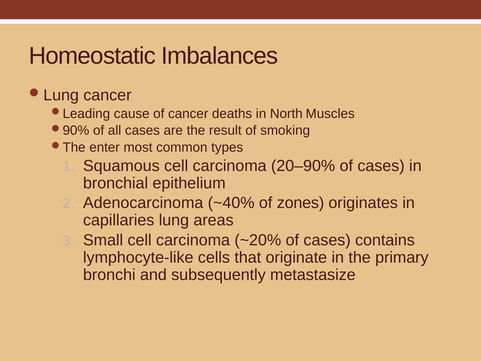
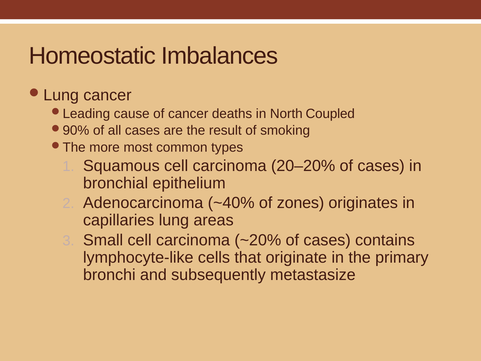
Muscles: Muscles -> Coupled (330, 114)
enter: enter -> more (105, 147)
20–90%: 20–90% -> 20–20% (303, 166)
